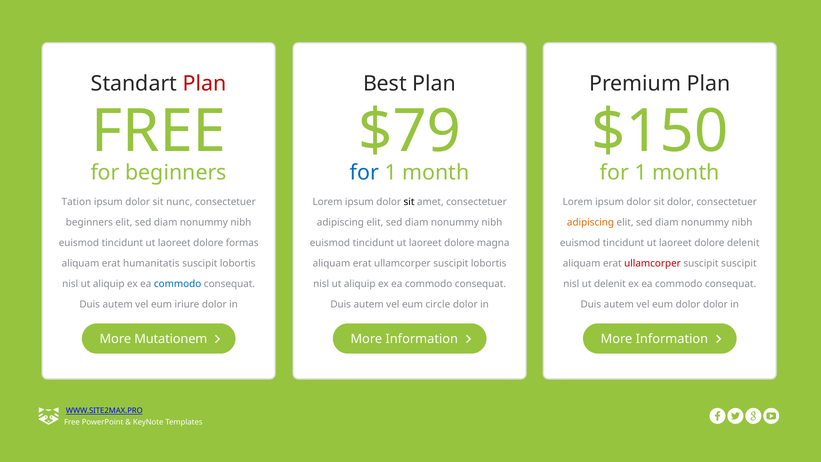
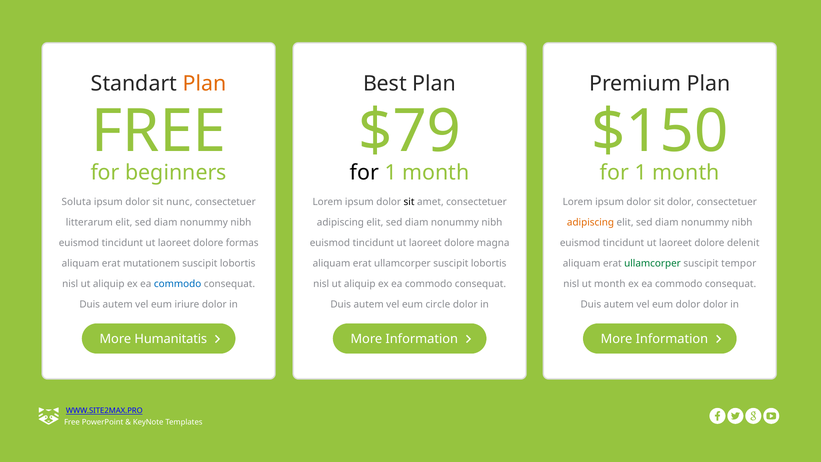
Plan colour: red -> orange (204, 84)
for colour: blue -> black (364, 173)
Tation: Tation -> Soluta (76, 202)
beginners: beginners -> litterarum (89, 222)
humanitatis: humanitatis -> mutationem (151, 263)
ullamcorper colour: red -> green (653, 263)
suscipit suscipit: suscipit -> tempor (739, 263)
ut delenit: delenit -> month (610, 284)
Mutationem: Mutationem -> Humanitatis (171, 339)
